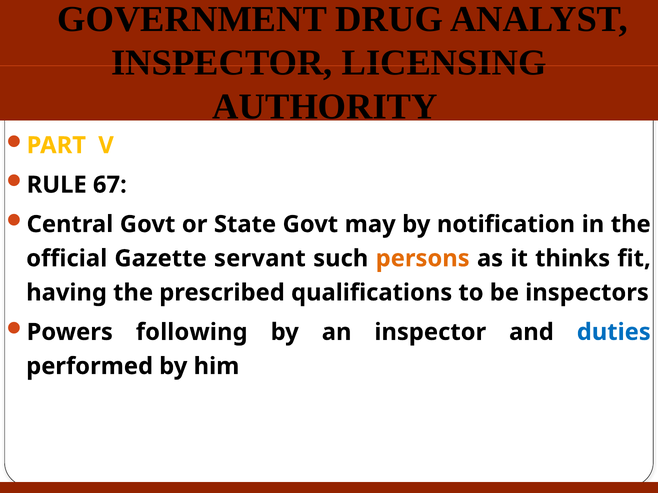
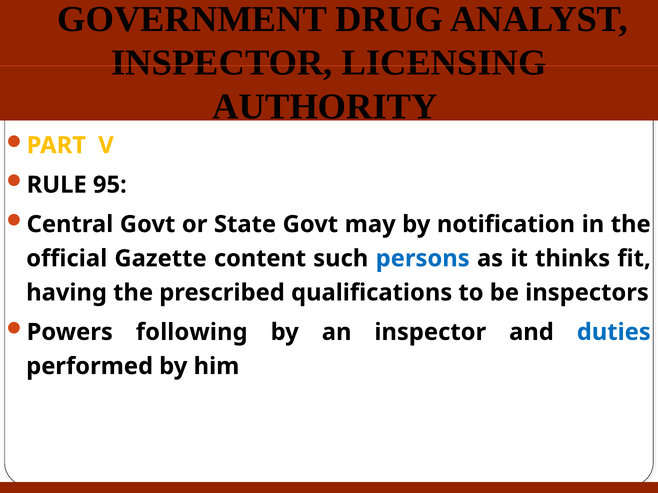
67: 67 -> 95 (110, 185)
servant: servant -> content (260, 259)
persons colour: orange -> blue (423, 259)
